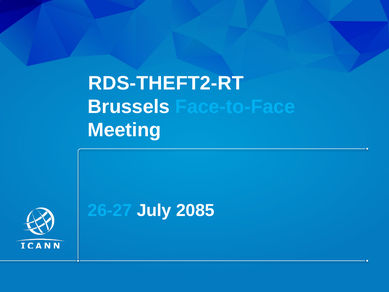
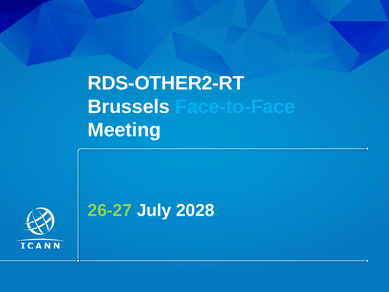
RDS-THEFT2-RT: RDS-THEFT2-RT -> RDS-OTHER2-RT (166, 83)
26-27 colour: light blue -> light green (110, 210)
2085: 2085 -> 2028 (195, 210)
